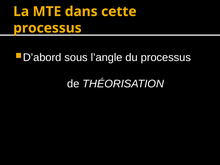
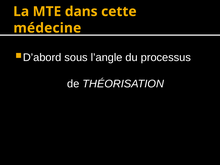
processus: processus -> médecine (47, 28)
